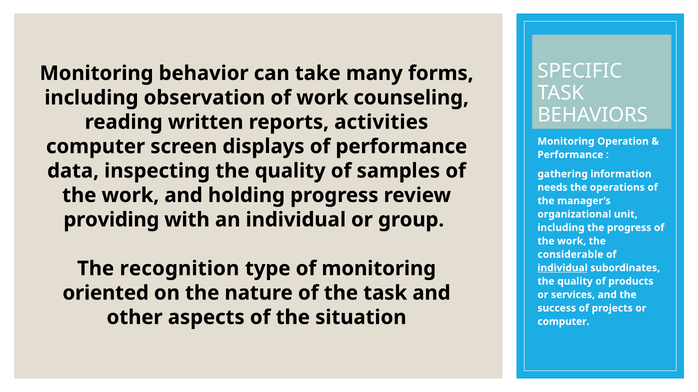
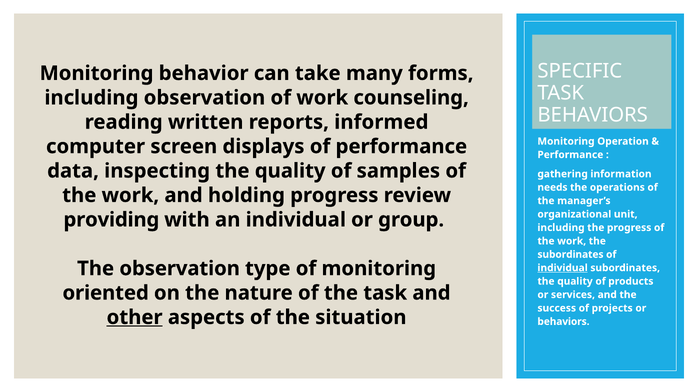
activities: activities -> informed (381, 122)
considerable: considerable -> subordinates (570, 255)
The recognition: recognition -> observation (180, 269)
other underline: none -> present (135, 318)
computer: computer -> behaviors (563, 322)
